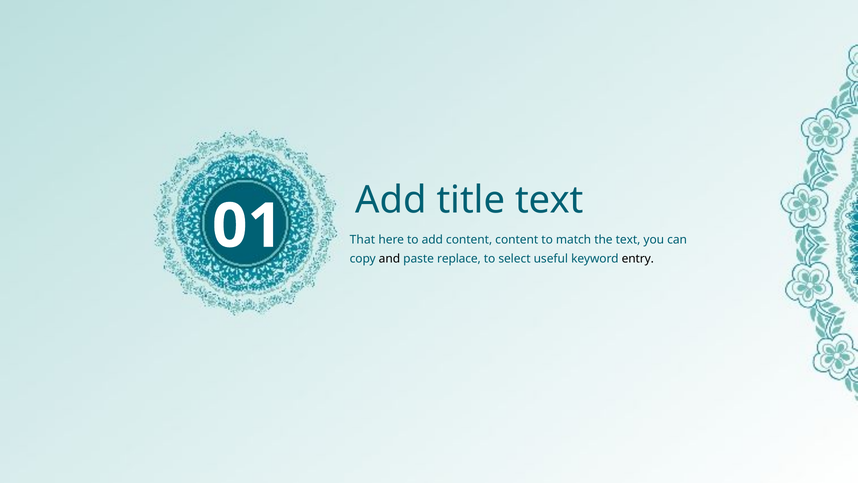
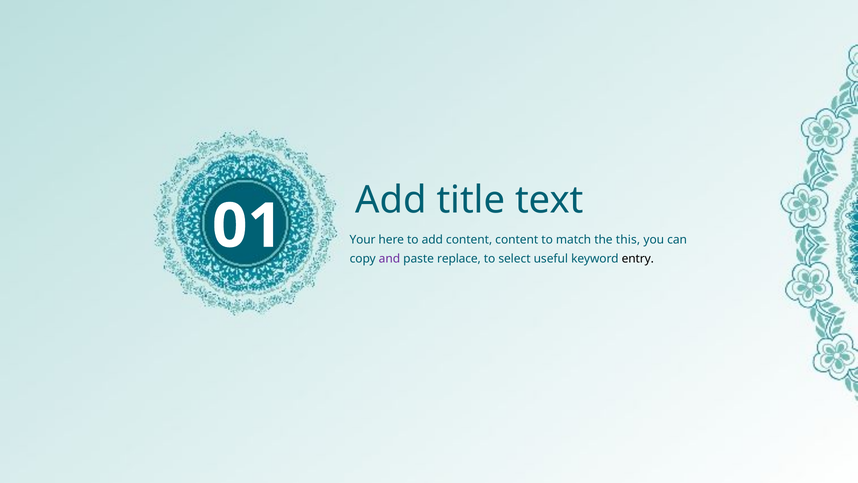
That: That -> Your (363, 240)
the text: text -> this (628, 240)
and colour: black -> purple (389, 258)
